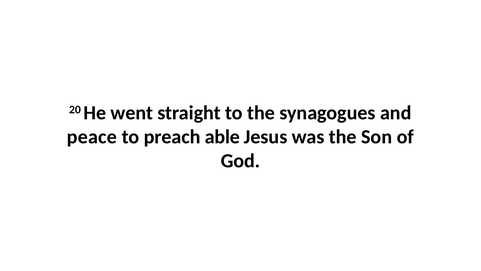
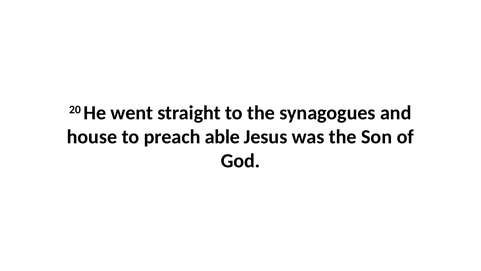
peace: peace -> house (92, 137)
